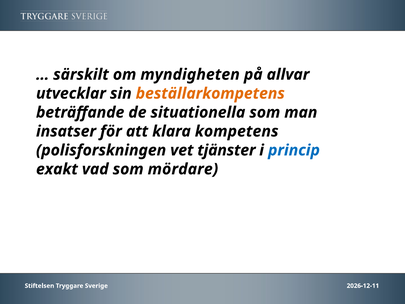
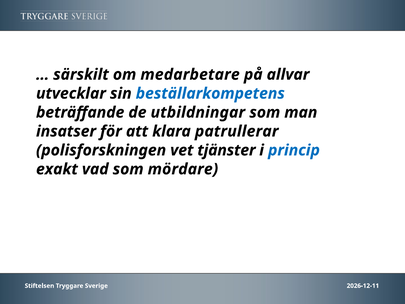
myndigheten: myndigheten -> medarbetare (190, 74)
beställarkompetens colour: orange -> blue (210, 93)
situationella: situationella -> utbildningar (198, 112)
kompetens: kompetens -> patrullerar (237, 131)
